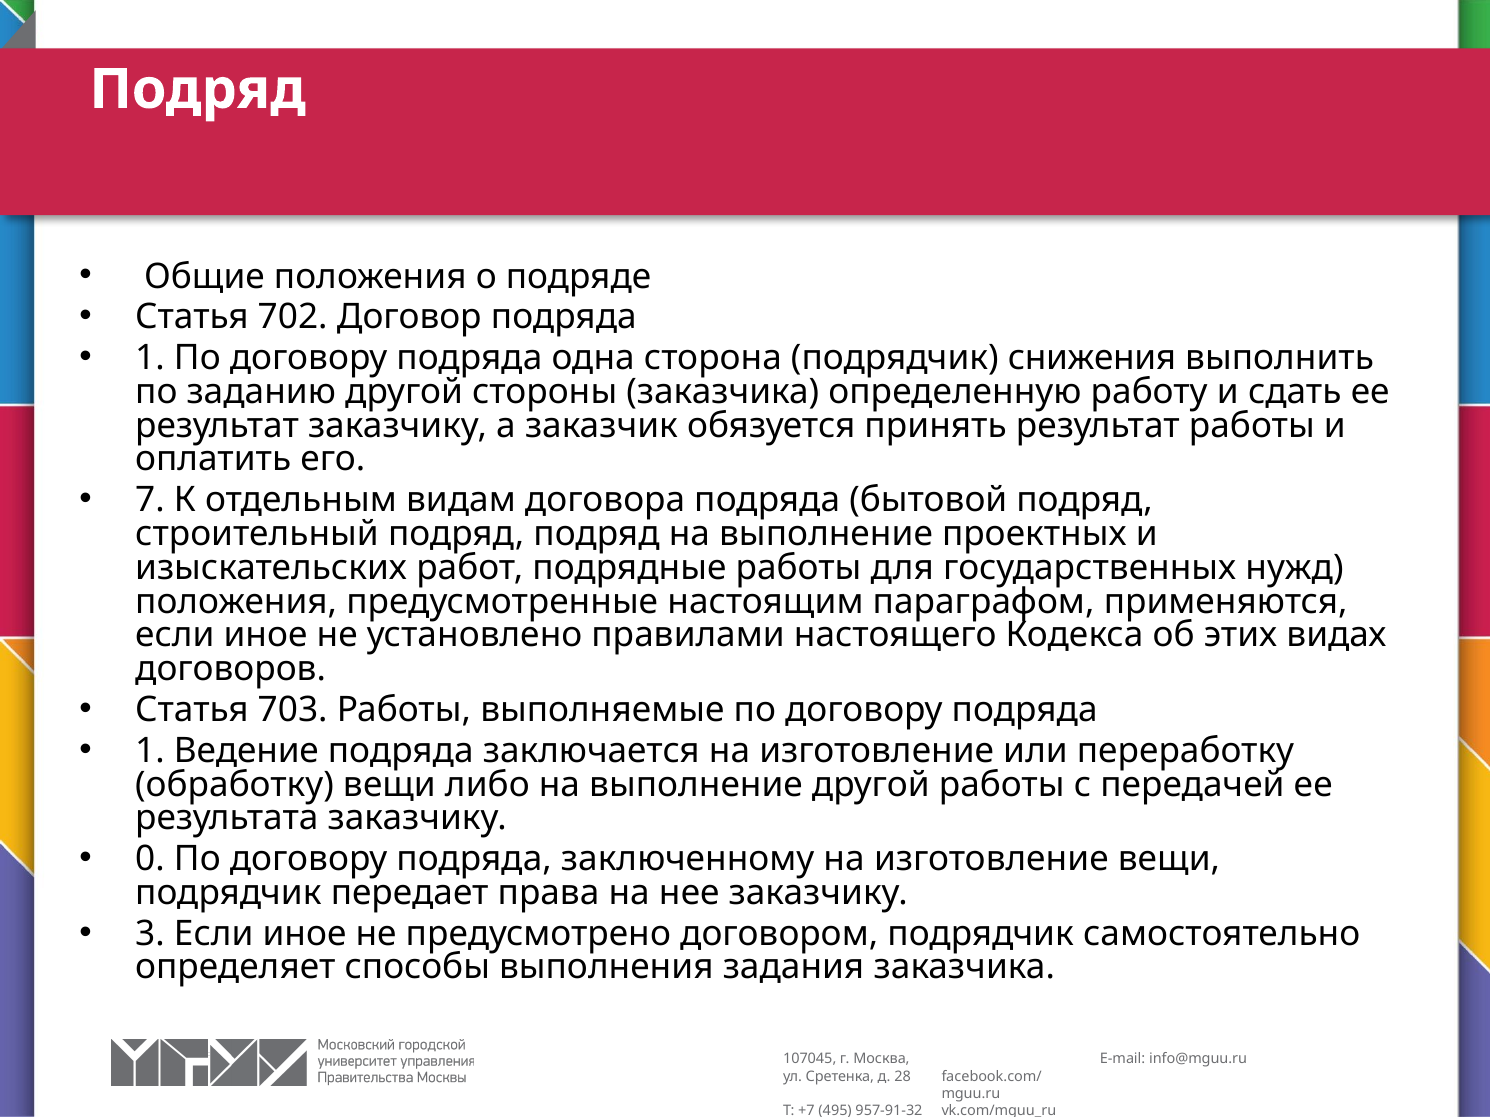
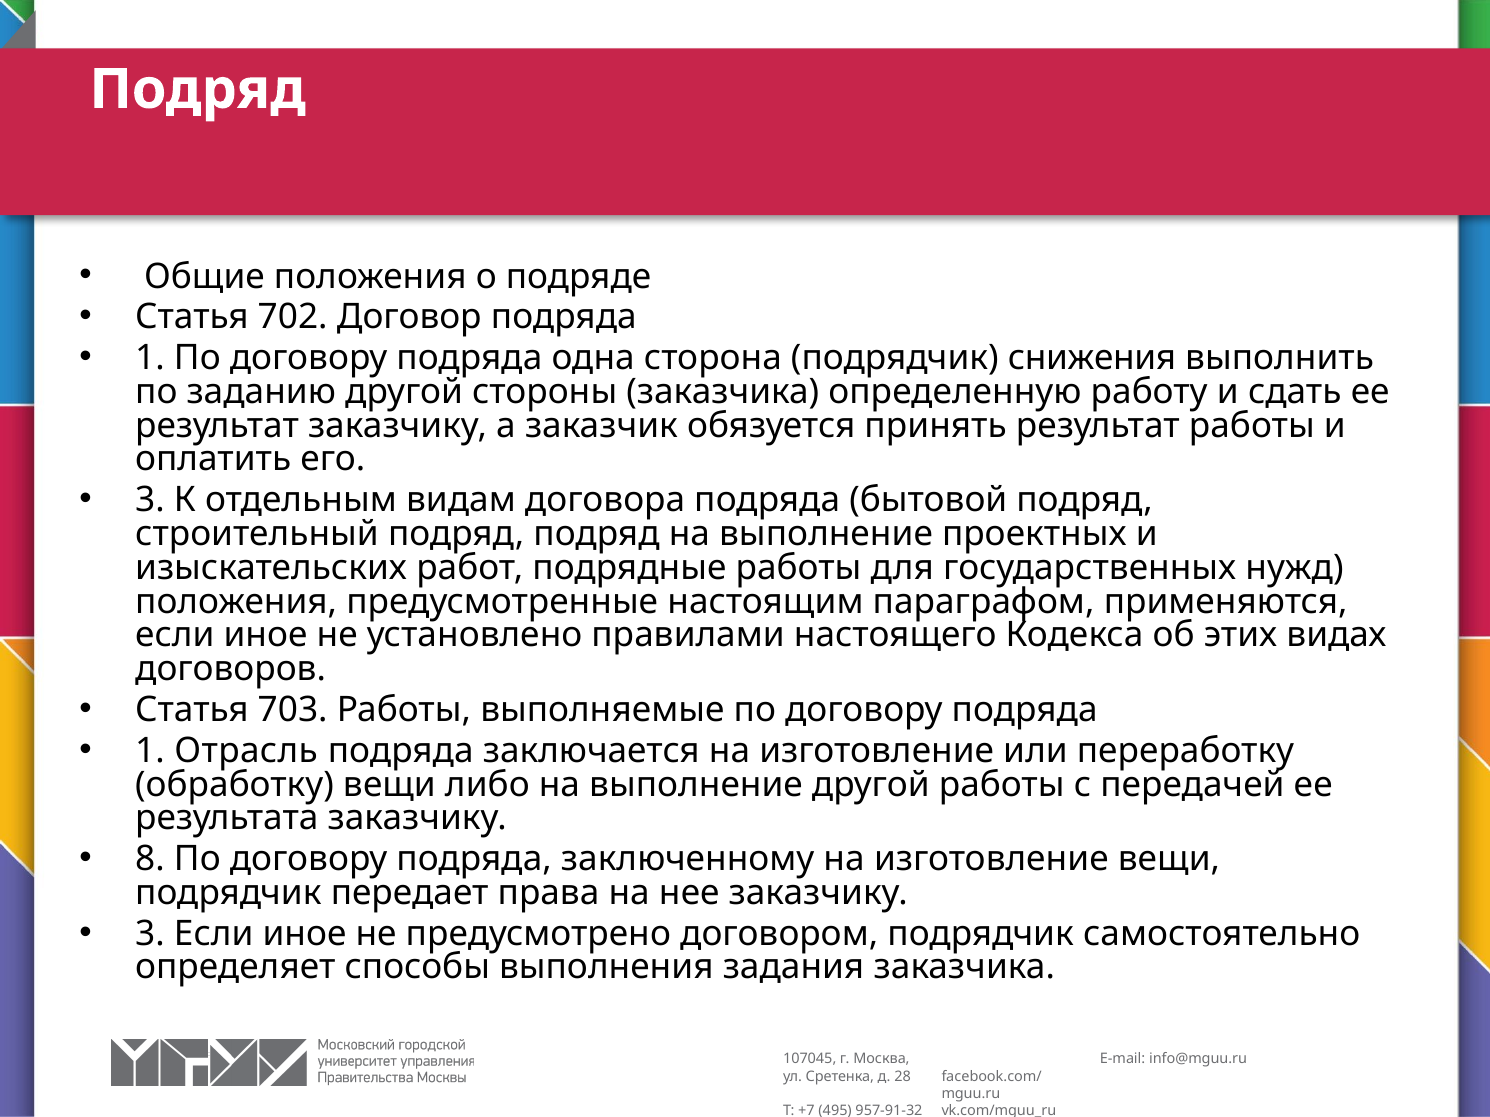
7: 7 -> 3 (150, 500)
Ведение: Ведение -> Отрасль (246, 751)
0: 0 -> 8 (150, 859)
